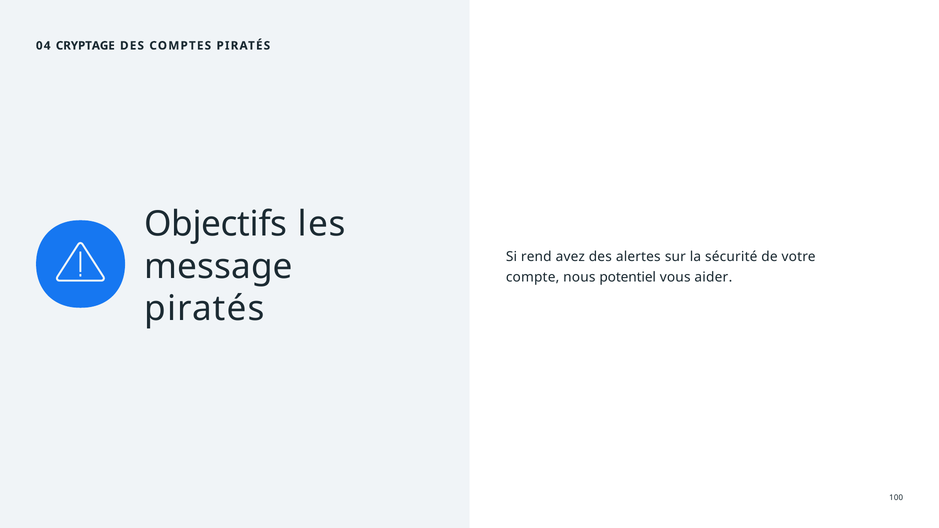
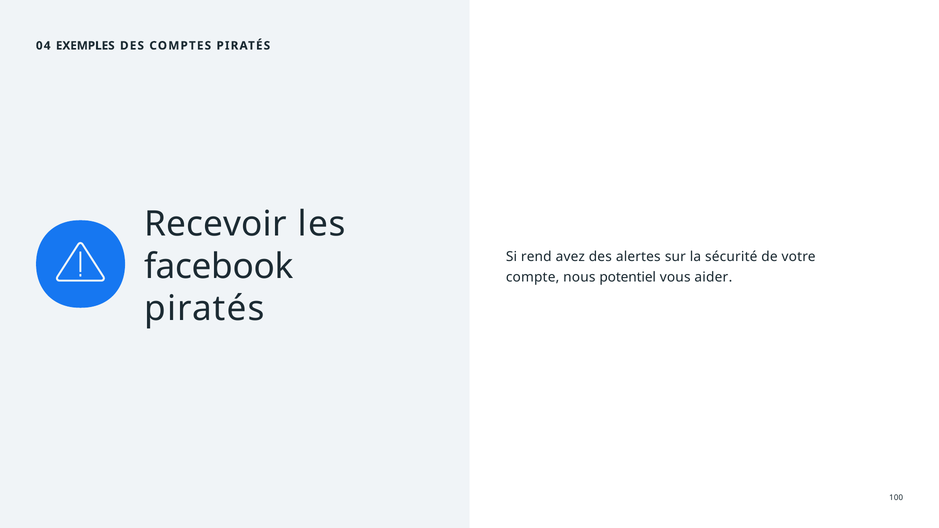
CRYPTAGE: CRYPTAGE -> EXEMPLES (85, 46)
Objectifs: Objectifs -> Recevoir (215, 224)
message: message -> facebook (219, 267)
